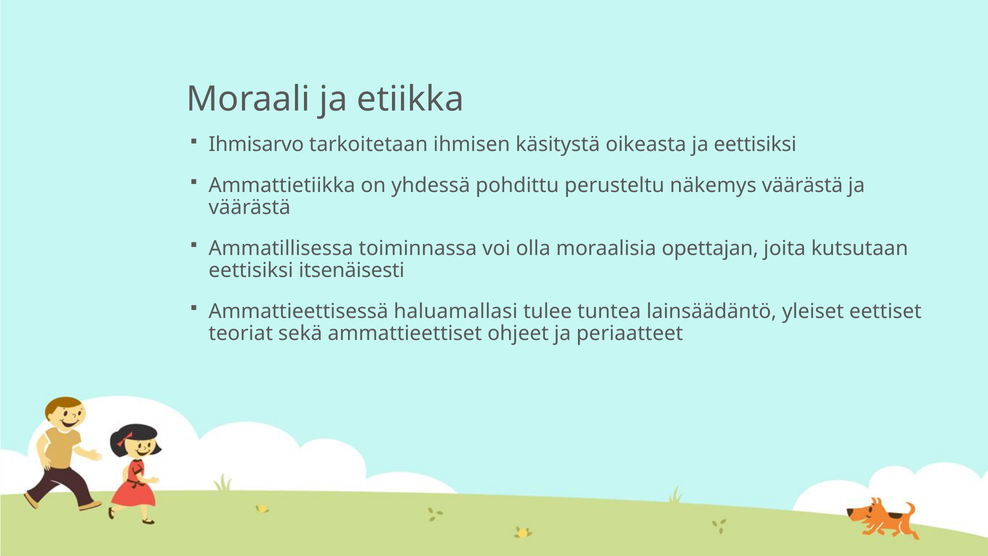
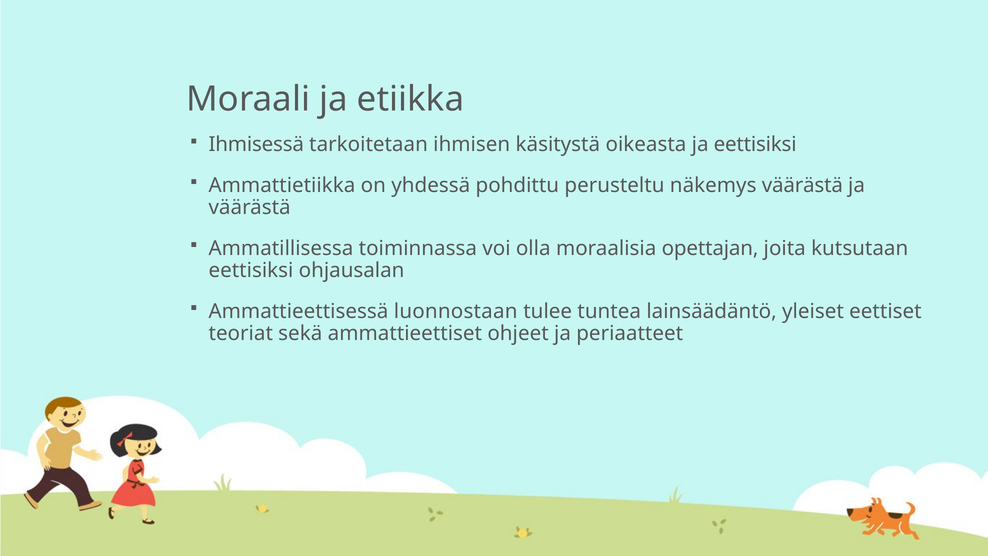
Ihmisarvo: Ihmisarvo -> Ihmisessä (256, 144)
itsenäisesti: itsenäisesti -> ohjausalan (352, 270)
haluamallasi: haluamallasi -> luonnostaan (456, 311)
